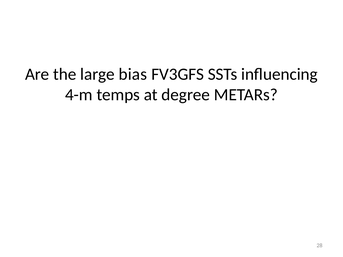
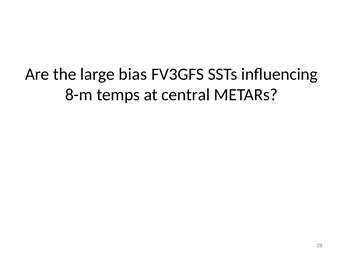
4-m: 4-m -> 8-m (79, 95)
degree: degree -> central (186, 95)
